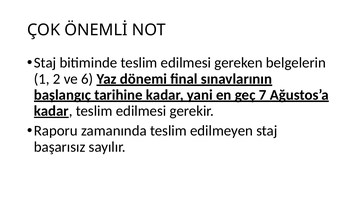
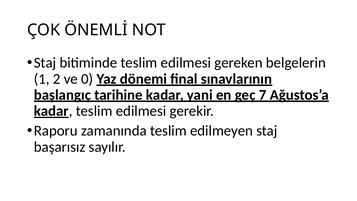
6: 6 -> 0 (87, 79)
